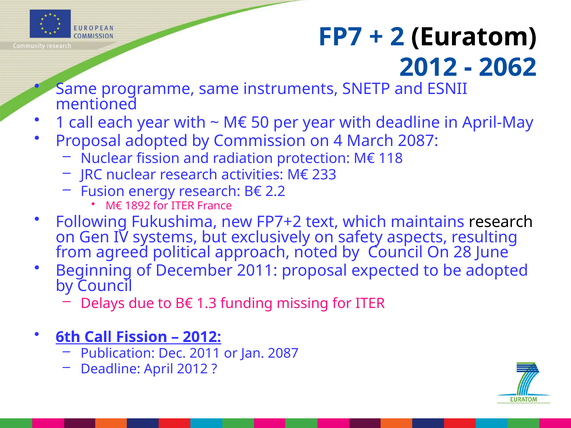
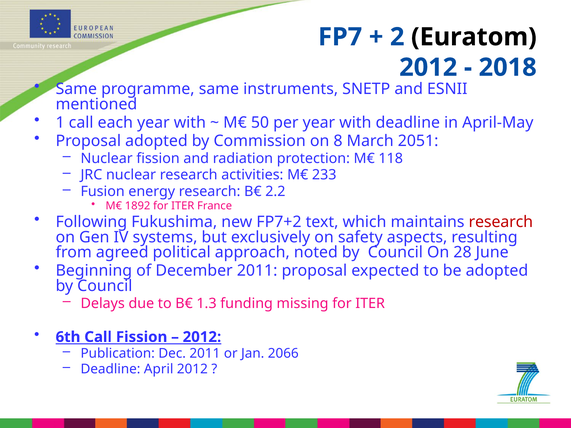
2062: 2062 -> 2018 (508, 67)
4: 4 -> 8 (338, 141)
March 2087: 2087 -> 2051 (418, 141)
research colour: black -> red (501, 222)
Jan 2087: 2087 -> 2066 (283, 354)
